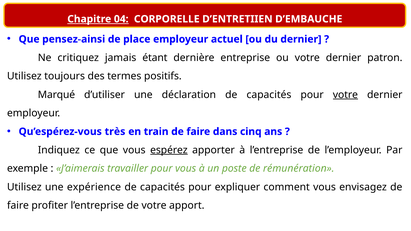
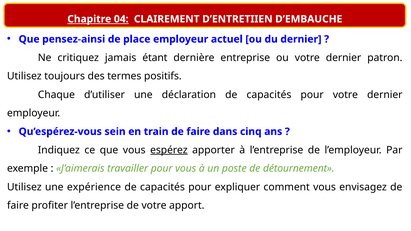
CORPORELLE: CORPORELLE -> CLAIREMENT (167, 19)
Marqué: Marqué -> Chaque (56, 95)
votre underline: present -> none (345, 95)
très: très -> sein (115, 132)
rémunération: rémunération -> détournement (299, 169)
